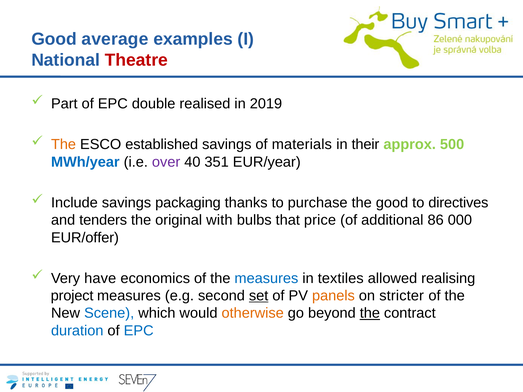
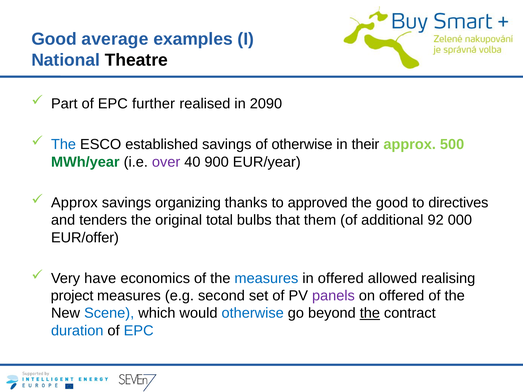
Theatre colour: red -> black (136, 60)
double: double -> further (154, 104)
2019: 2019 -> 2090 (266, 104)
The colour: orange -> blue (63, 145)
of materials: materials -> otherwise (302, 145)
MWh/year colour: blue -> green (85, 162)
351: 351 -> 900 (217, 162)
Include: Include -> Approx (74, 203)
packaging: packaging -> organizing (188, 203)
purchase: purchase -> approved (318, 203)
with: with -> total (220, 220)
price: price -> them (320, 220)
86: 86 -> 92 (436, 220)
in textiles: textiles -> offered (341, 278)
set underline: present -> none (259, 296)
panels colour: orange -> purple (333, 296)
on stricter: stricter -> offered (402, 296)
otherwise colour: orange -> blue (253, 313)
